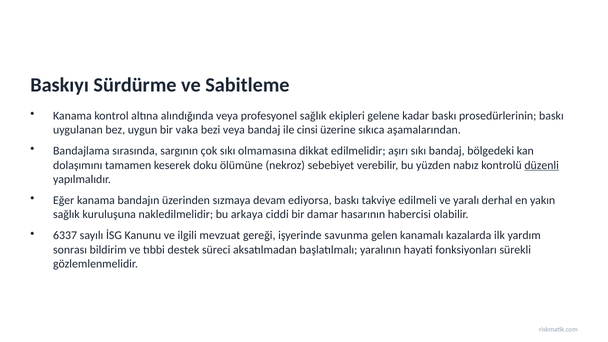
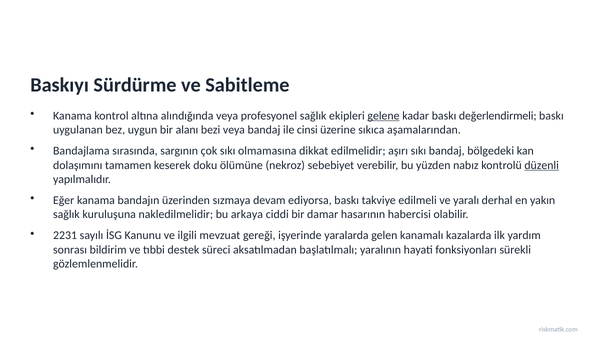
gelene underline: none -> present (384, 116)
prosedürlerinin: prosedürlerinin -> değerlendirmeli (498, 116)
vaka: vaka -> alanı (187, 130)
6337: 6337 -> 2231 (65, 236)
savunma: savunma -> yaralarda (346, 236)
